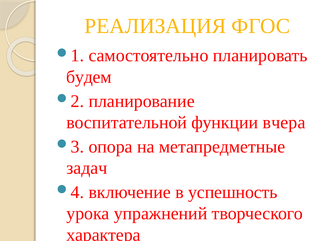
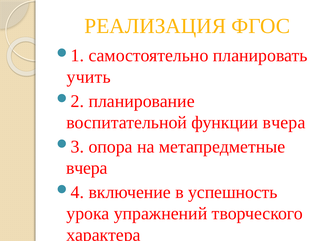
будем: будем -> учить (89, 77)
задач: задач -> вчера (87, 168)
